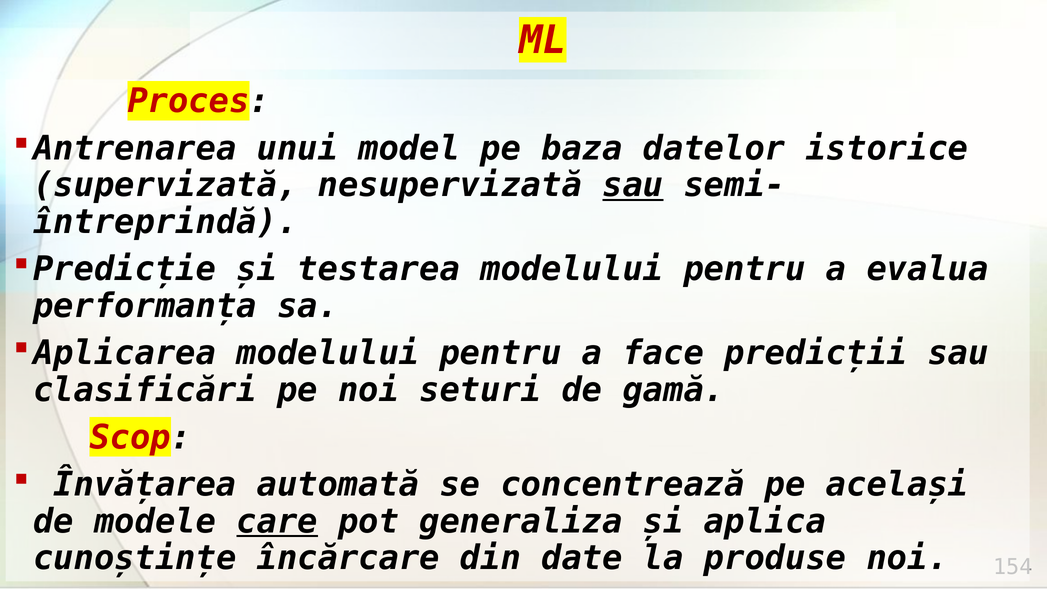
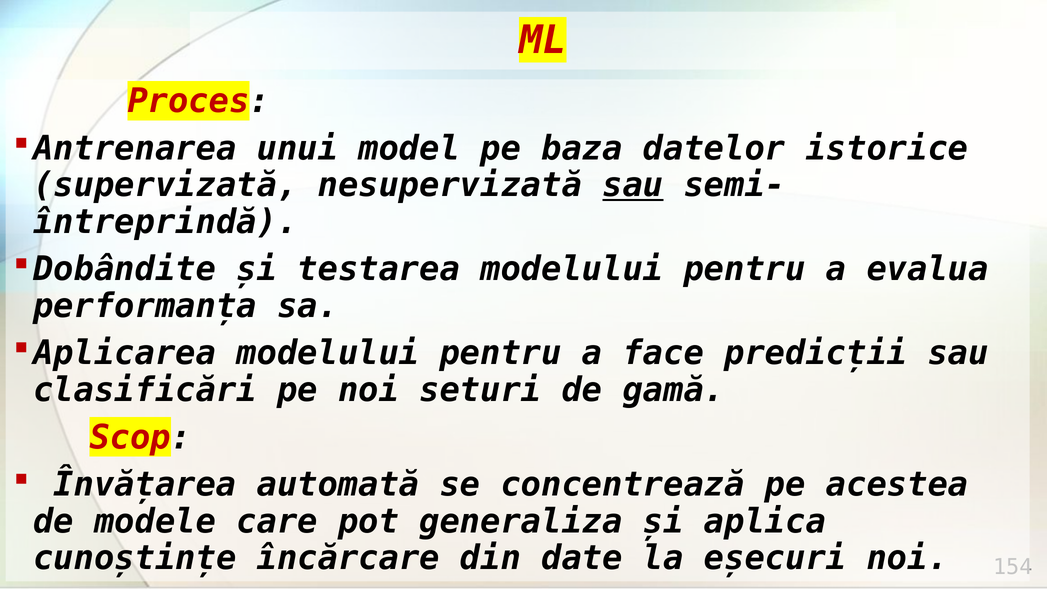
Predicție: Predicție -> Dobândite (125, 269)
același: același -> acestea (897, 485)
care underline: present -> none (277, 521)
produse: produse -> eșecuri (775, 558)
